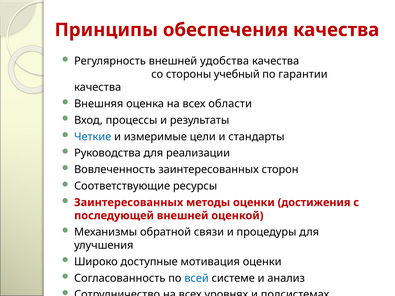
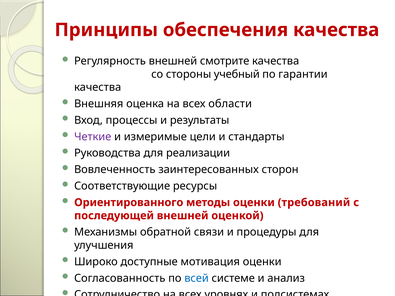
удобства: удобства -> смотрите (225, 61)
Четкие colour: blue -> purple (93, 137)
Заинтересованных: Заинтересованных -> Ориентированного (129, 203)
достижения: достижения -> требований (314, 203)
